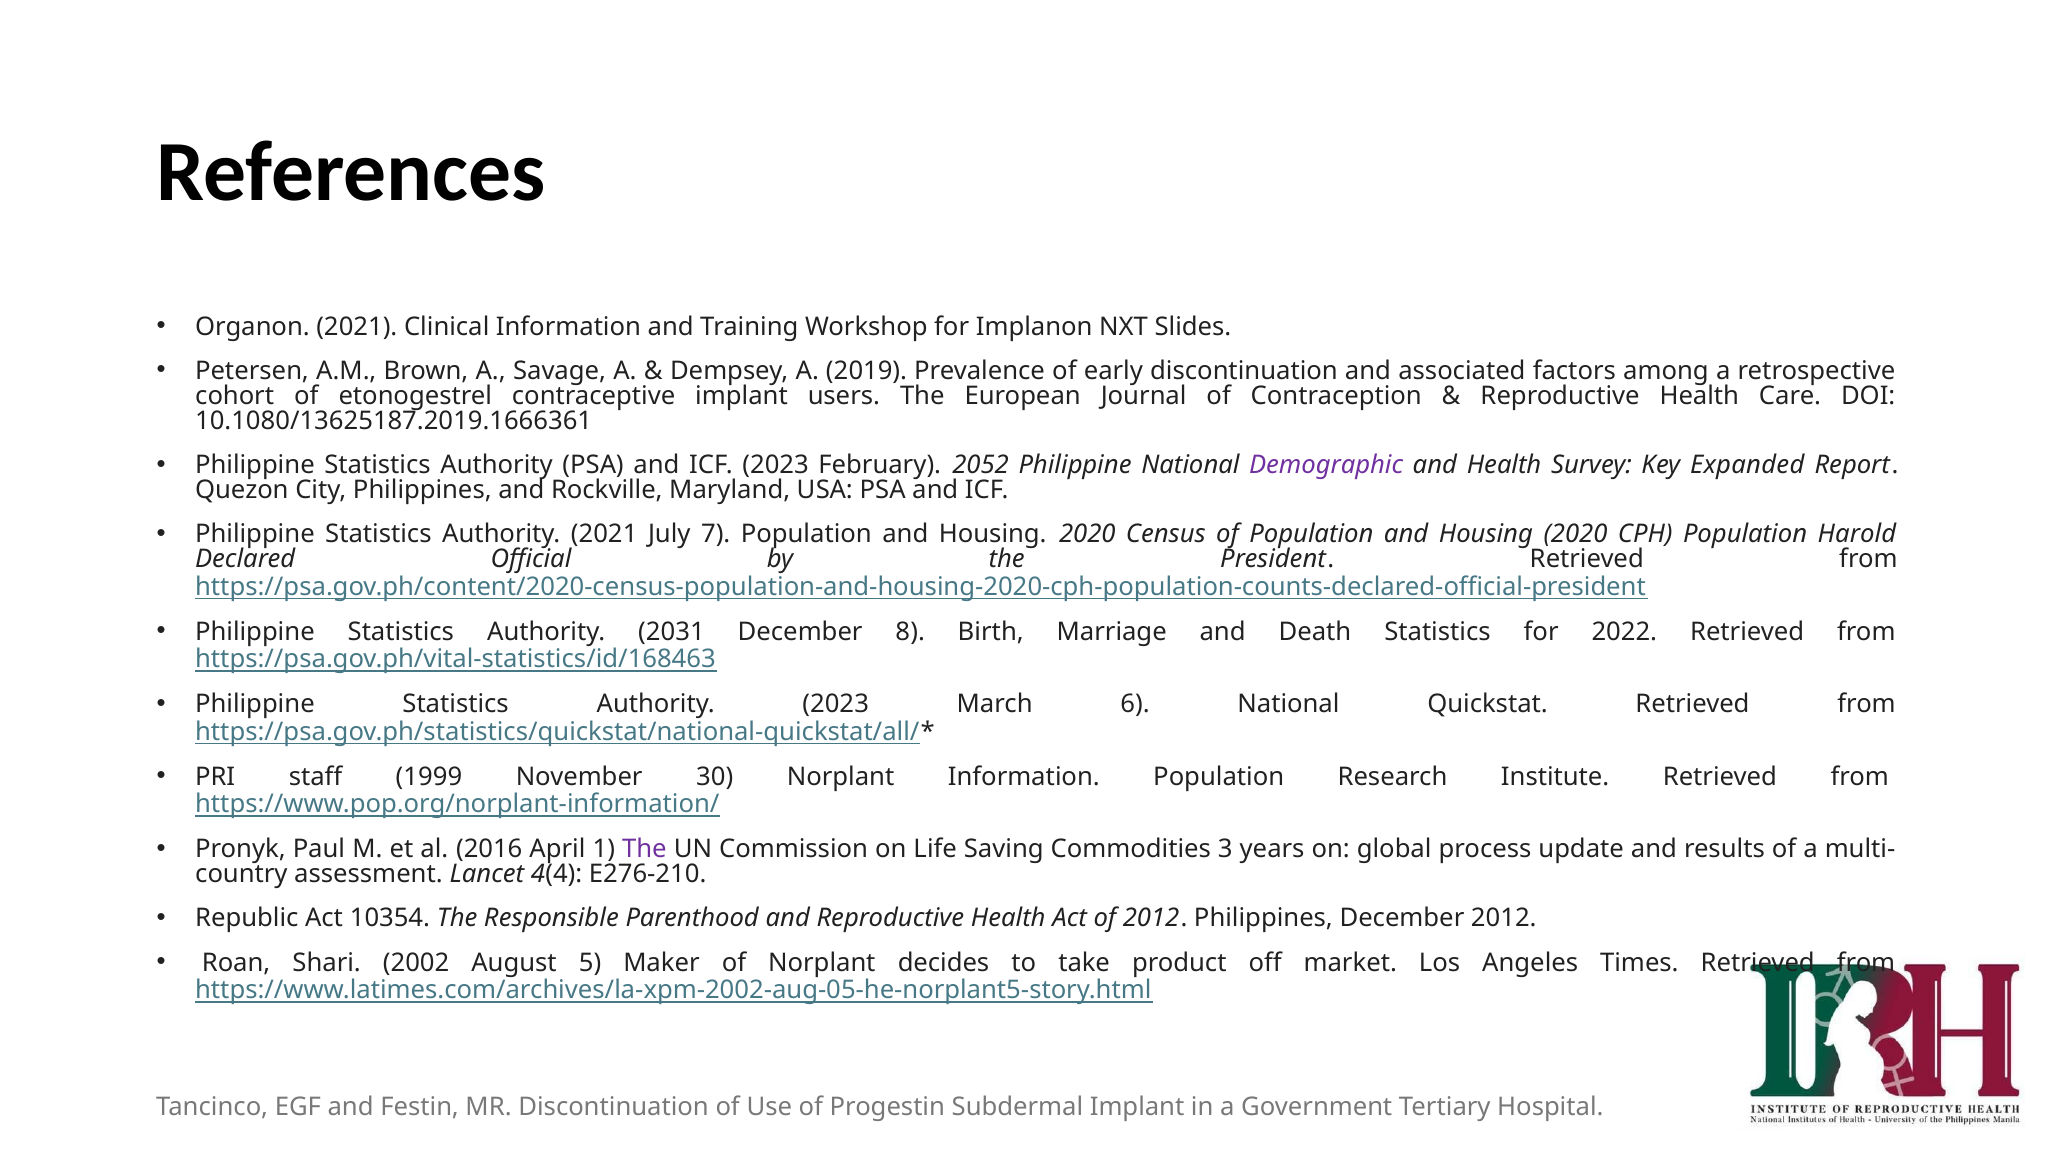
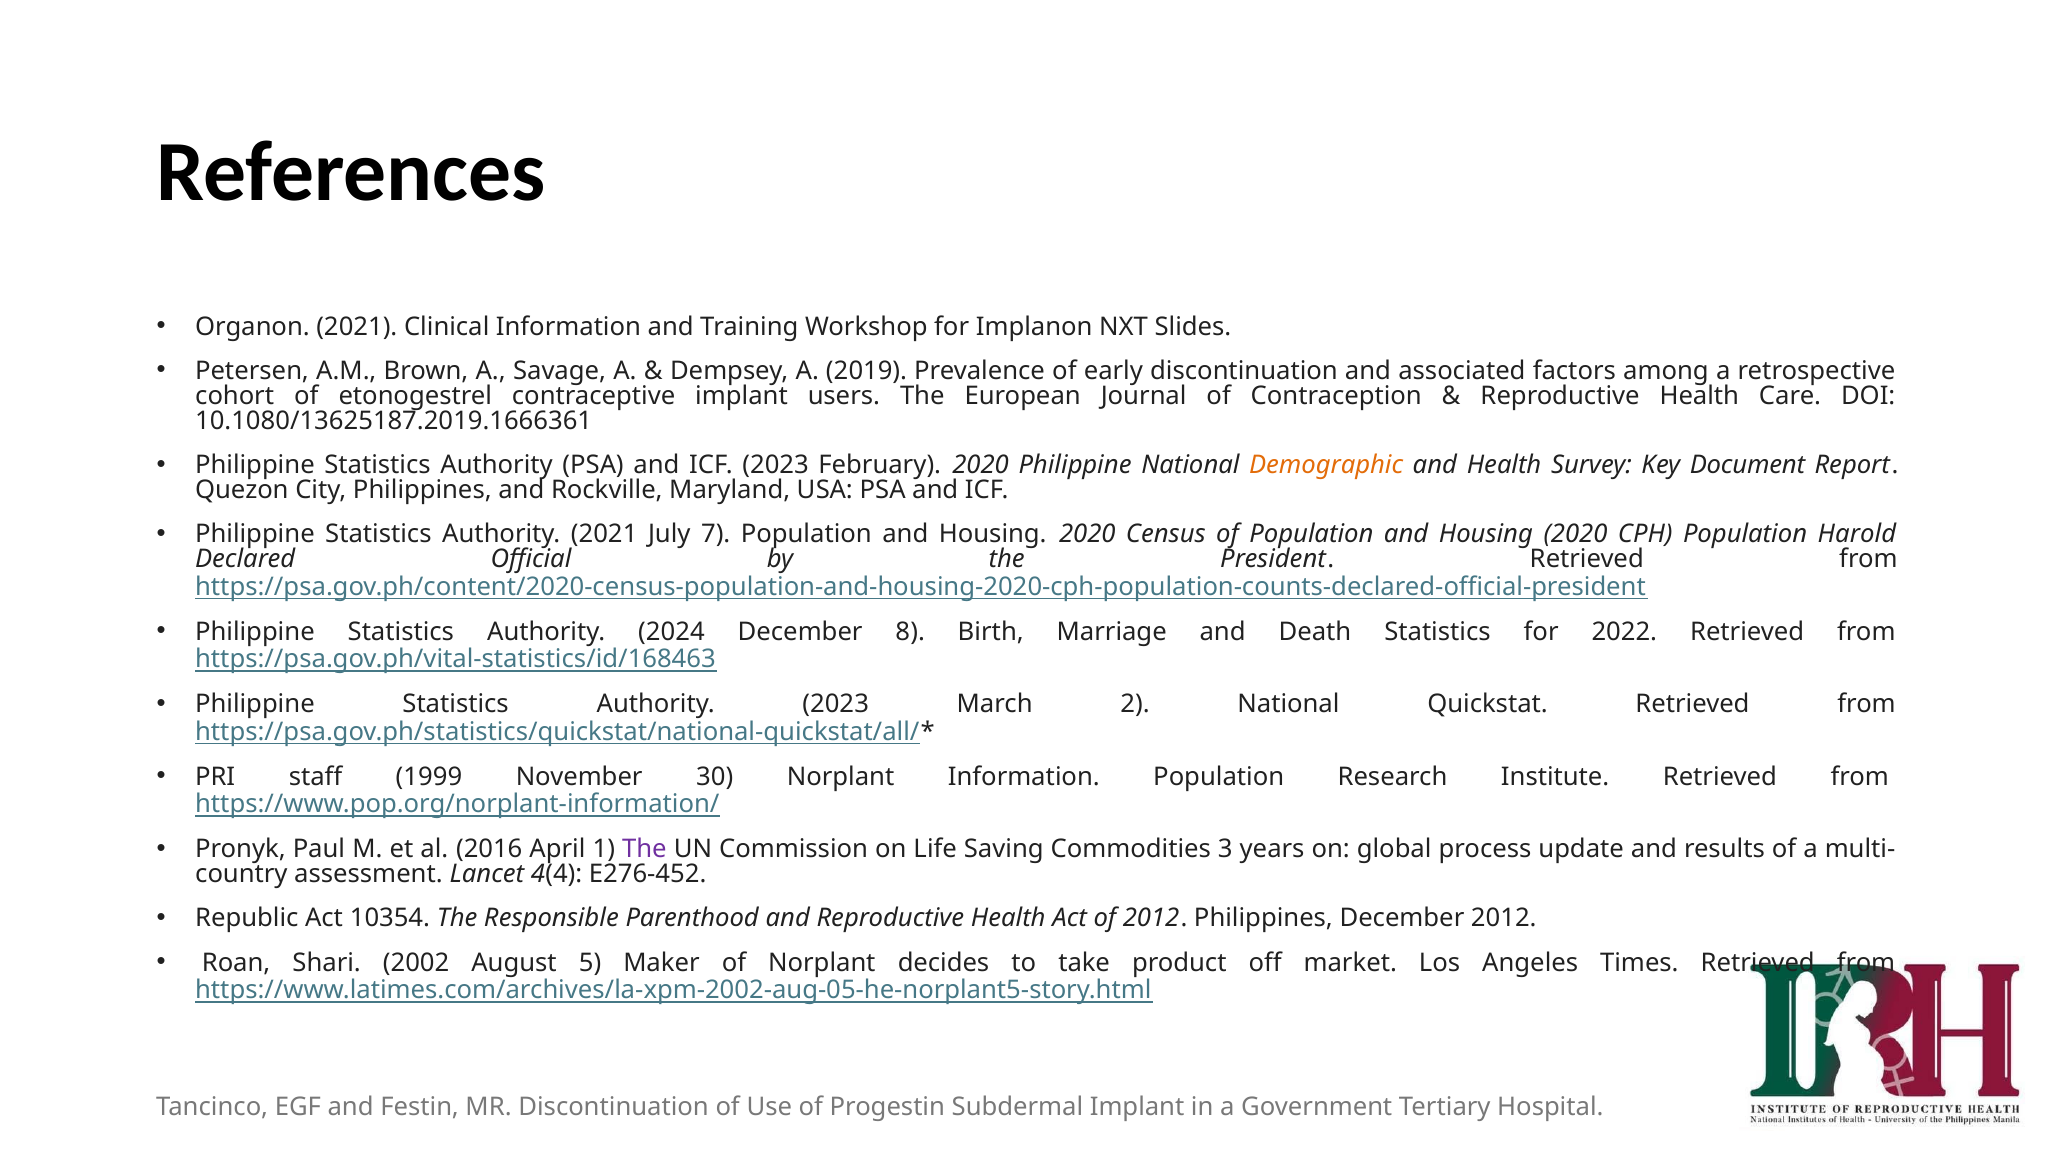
February 2052: 2052 -> 2020 (981, 465)
Demographic colour: purple -> orange (1326, 465)
Expanded: Expanded -> Document (1747, 465)
2031: 2031 -> 2024 (671, 632)
6: 6 -> 2 (1135, 704)
E276-210: E276-210 -> E276-452 (648, 874)
